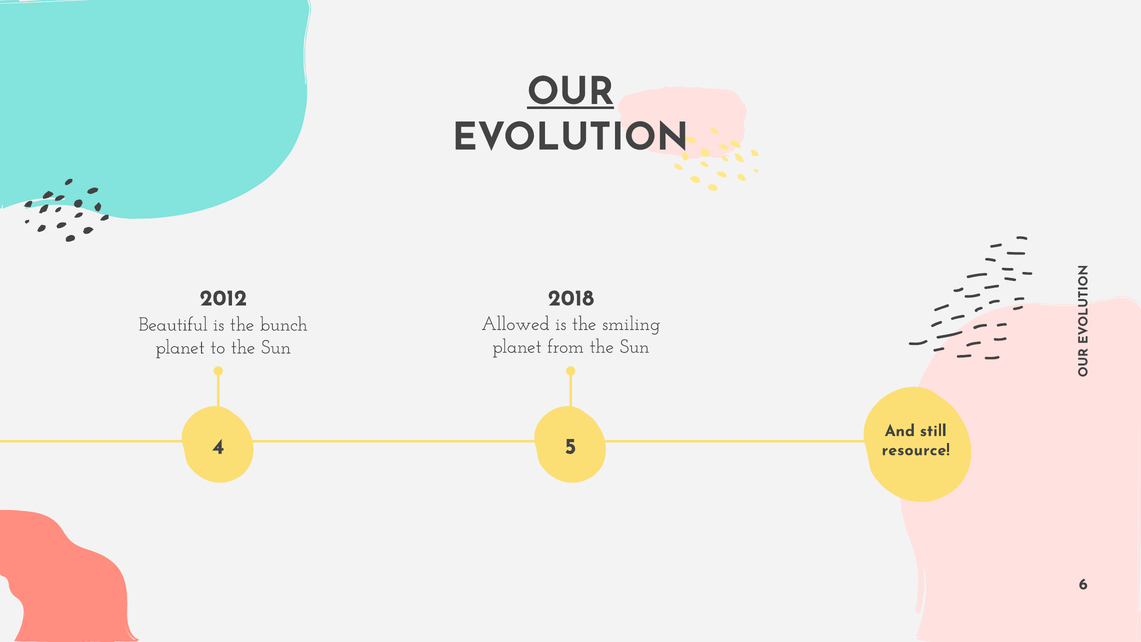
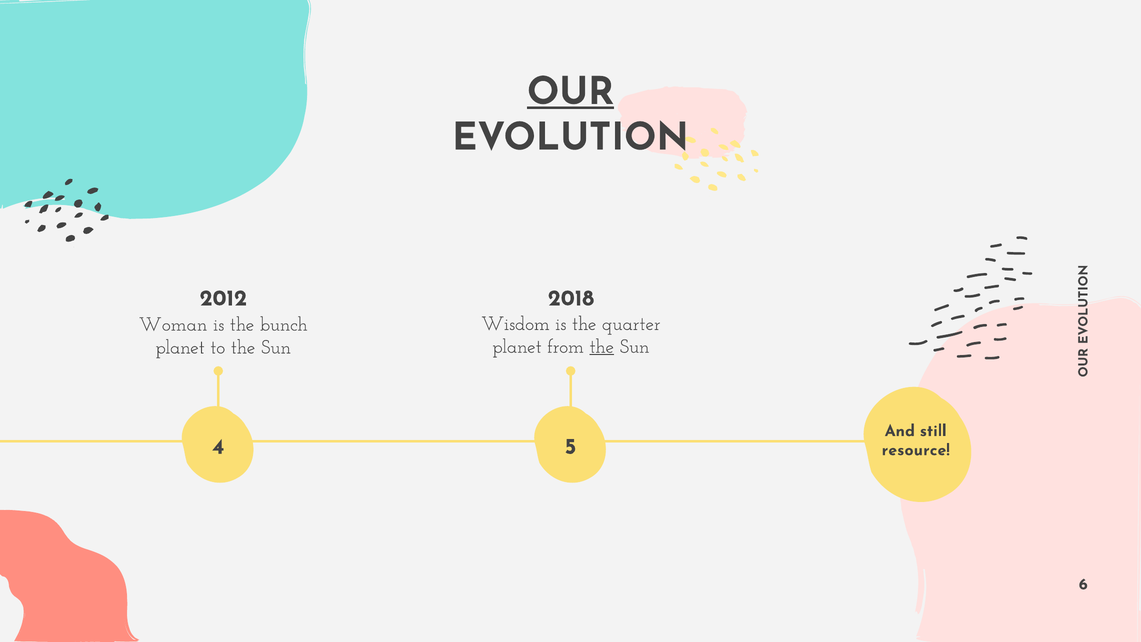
Allowed: Allowed -> Wisdom (515, 324)
smiling: smiling -> quarter (631, 324)
Beautiful: Beautiful -> Woman (173, 324)
the underline: none -> present (602, 346)
